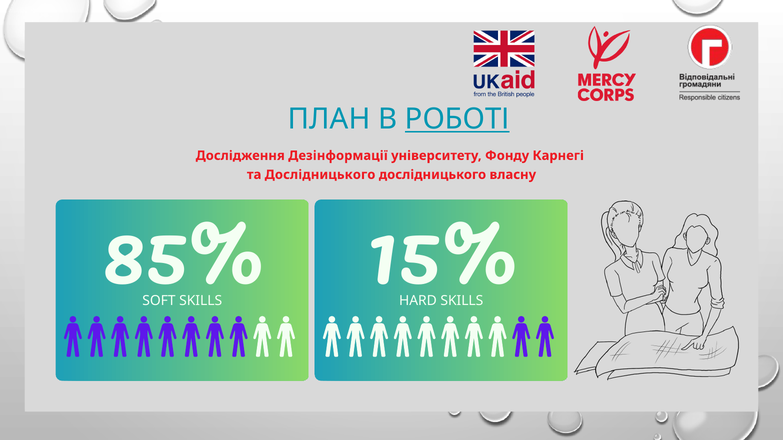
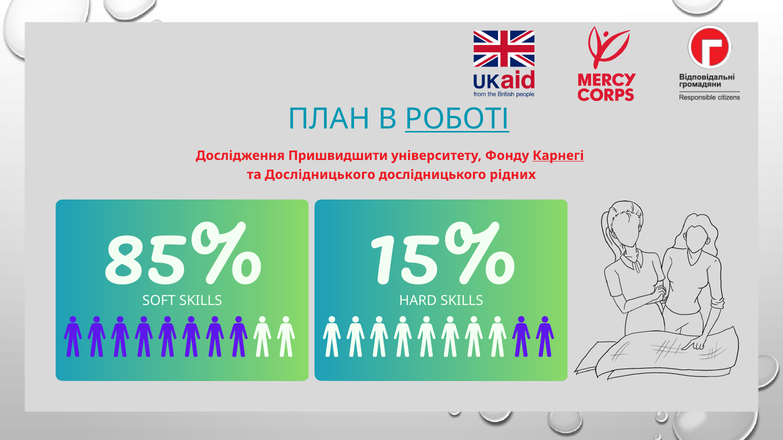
Дезінформації: Дезінформації -> Пришвидшити (338, 156)
Карнегі underline: none -> present (558, 156)
власну: власну -> рідних (513, 175)
